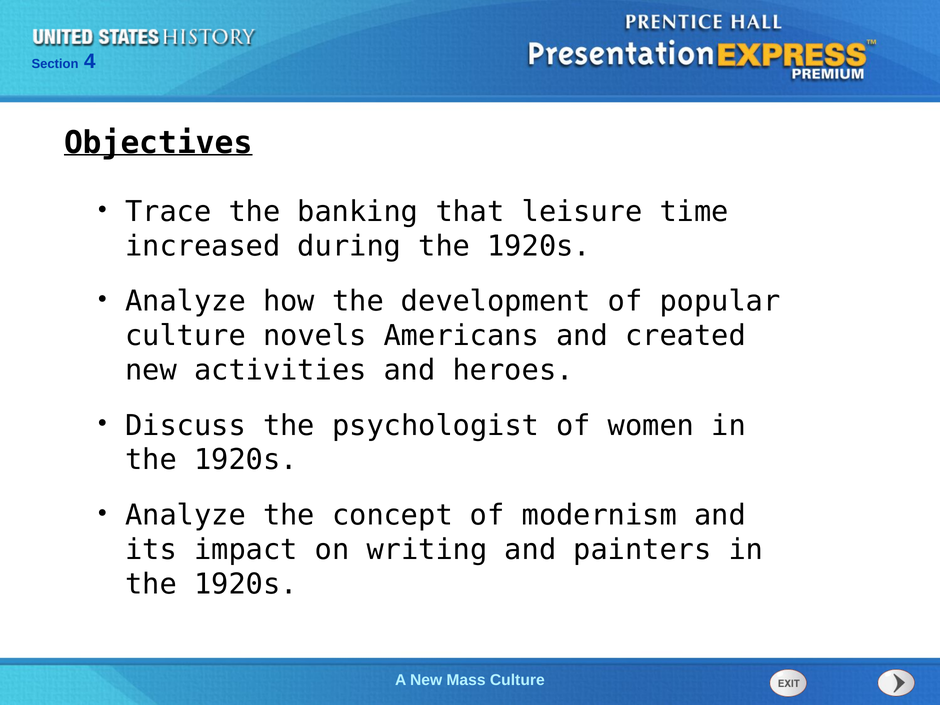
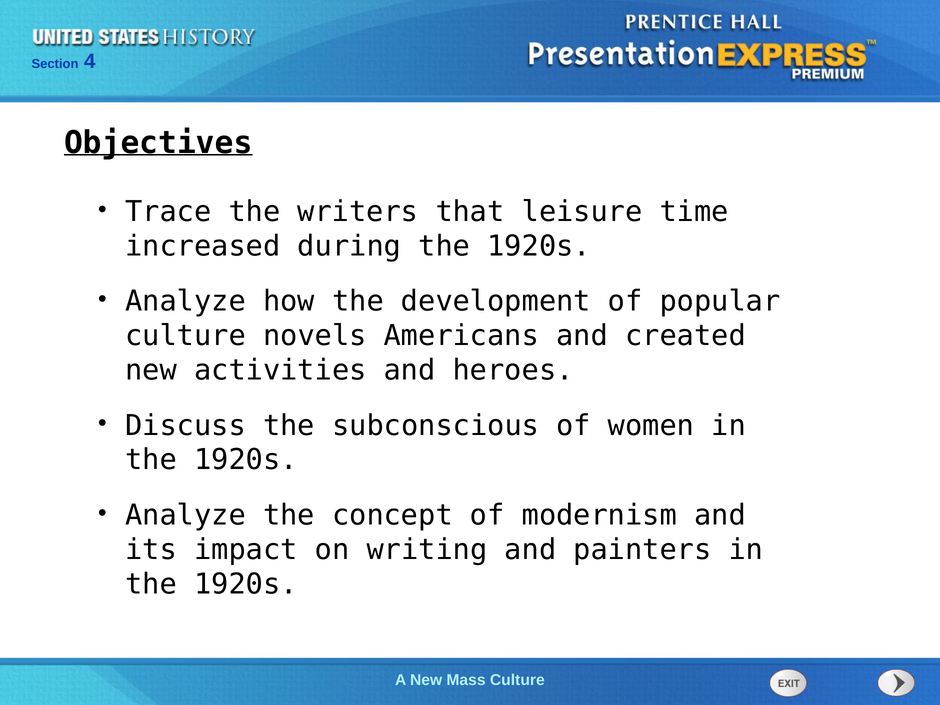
banking: banking -> writers (358, 212)
psychologist: psychologist -> subconscious (436, 426)
